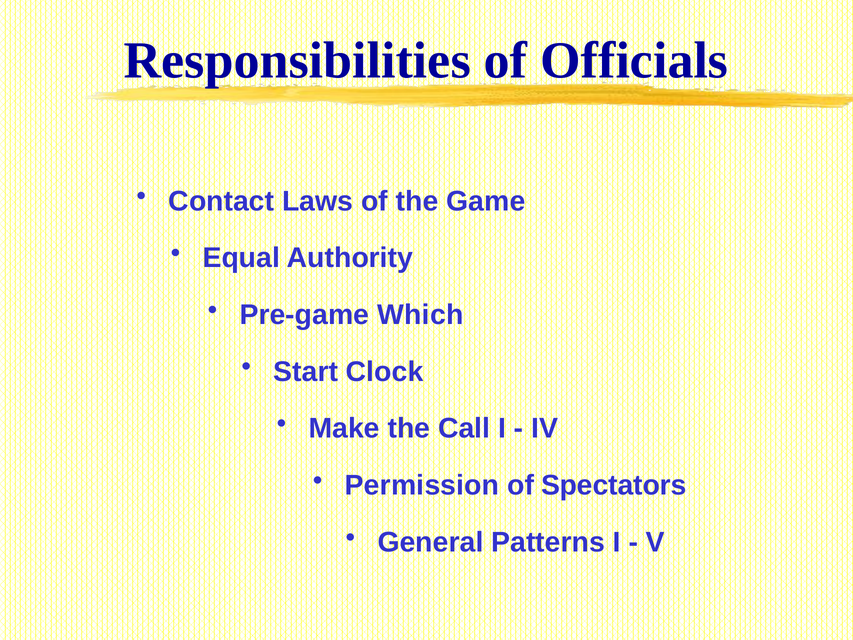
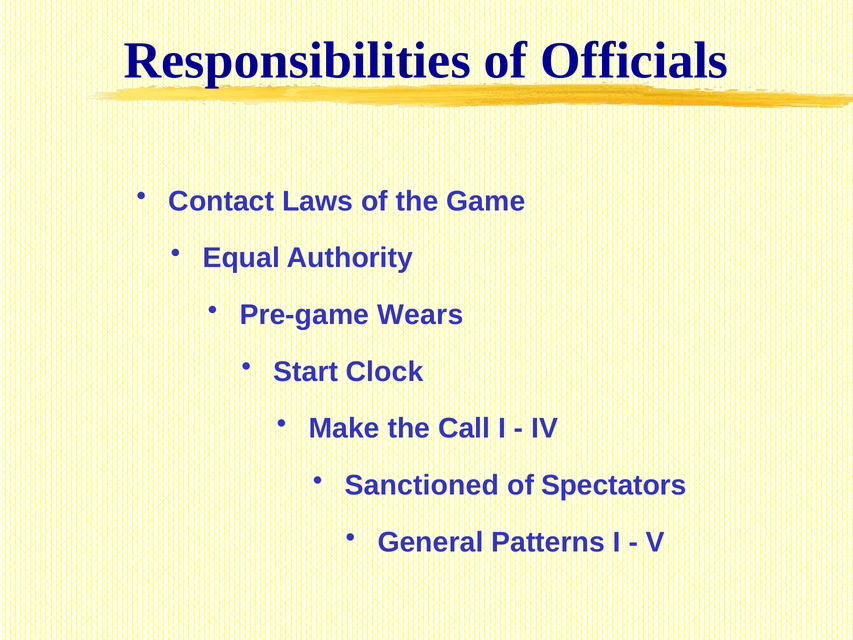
Which: Which -> Wears (420, 315)
Permission: Permission -> Sanctioned (422, 485)
